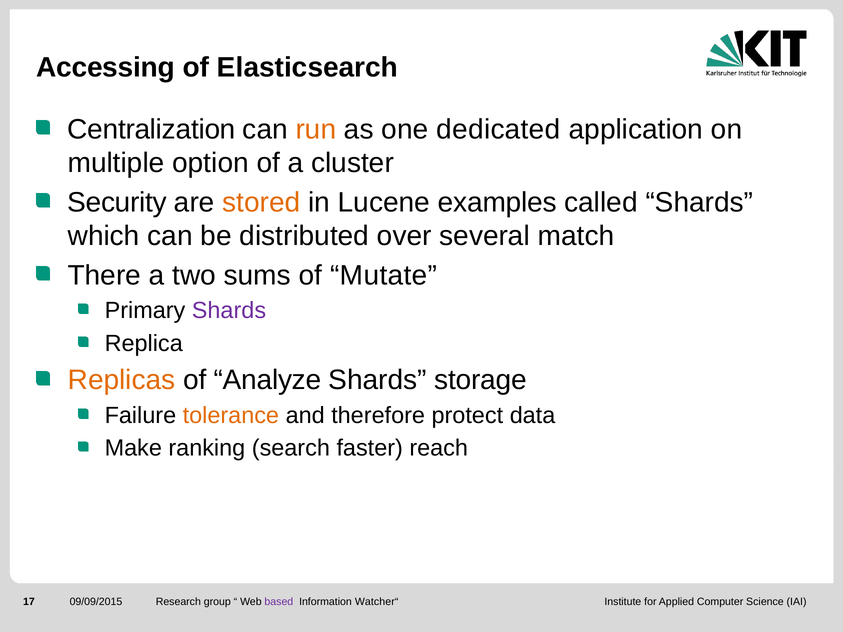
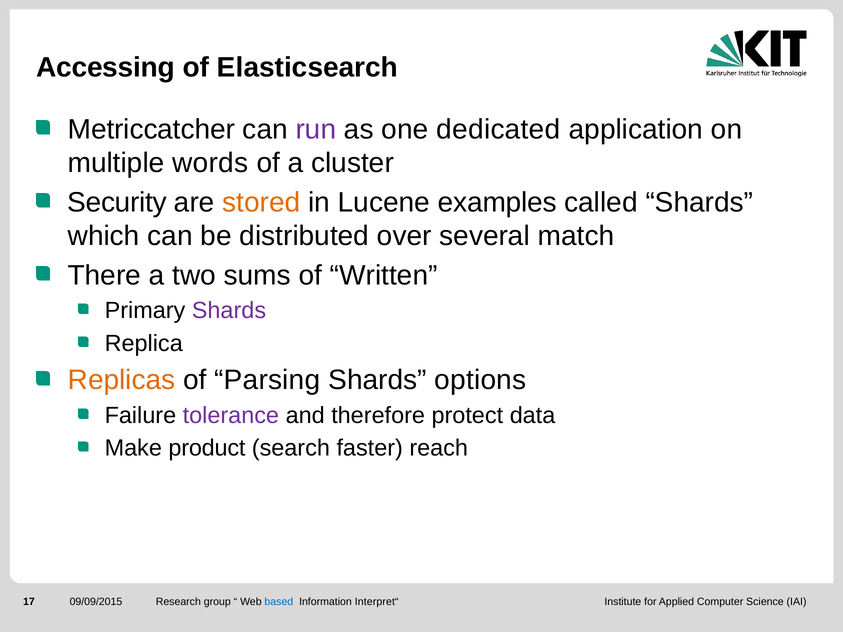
Centralization: Centralization -> Metriccatcher (151, 129)
run colour: orange -> purple (316, 129)
option: option -> words (210, 163)
Mutate: Mutate -> Written (384, 275)
Analyze: Analyze -> Parsing (267, 380)
storage: storage -> options (480, 380)
tolerance colour: orange -> purple (231, 416)
ranking: ranking -> product (207, 448)
based colour: purple -> blue (279, 602)
Watcher“: Watcher“ -> Interpret“ (377, 602)
